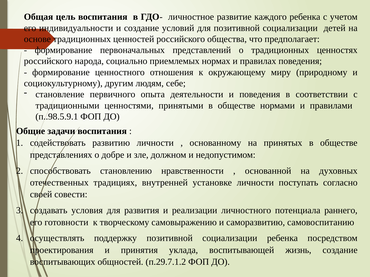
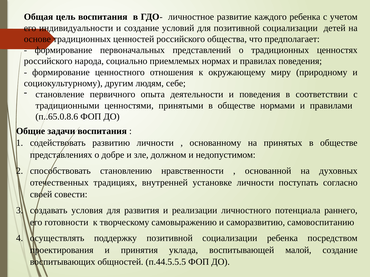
п..98.5.9.1: п..98.5.9.1 -> п..65.0.8.6 (57, 117)
жизнь: жизнь -> малой (298, 250)
п.29.7.1.2: п.29.7.1.2 -> п.44.5.5.5 (166, 262)
